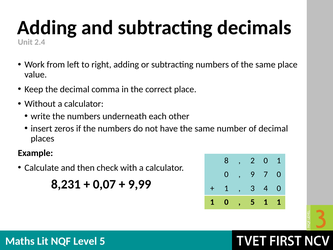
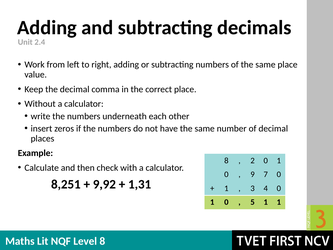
8,231: 8,231 -> 8,251 (66, 184)
0,07: 0,07 -> 9,92 (104, 184)
9,99: 9,99 -> 1,31 (140, 184)
5: 5 -> 8 (102, 241)
